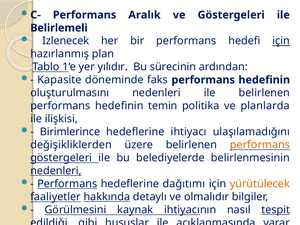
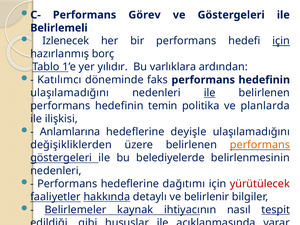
Aralık: Aralık -> Görev (145, 15)
plan: plan -> borç (103, 54)
sürecinin: sürecinin -> varlıklara (173, 67)
Kapasite: Kapasite -> Katılımcı (59, 80)
oluşturulmasını: oluşturulmasını -> ulaşılamadığını (70, 93)
ile underline: none -> present (210, 93)
Birimlerince: Birimlerince -> Anlamlarına (70, 132)
ihtiyacı: ihtiyacı -> deyişle (189, 132)
nedenleri underline: present -> none (56, 171)
Performans underline: present -> none (67, 184)
yürütülecek colour: orange -> red (260, 184)
olmalıdır: olmalıdır -> belirlenir (207, 197)
Görülmesini: Görülmesini -> Belirlemeler (76, 210)
